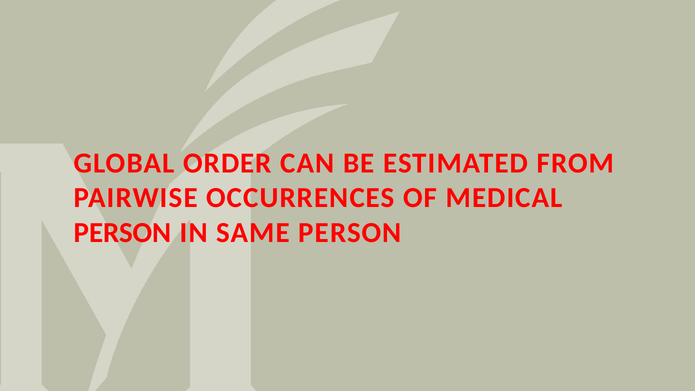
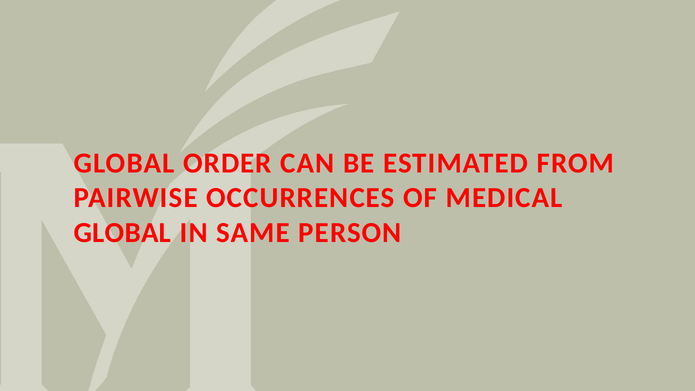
PERSON: PERSON -> GLOBAL (122, 232)
